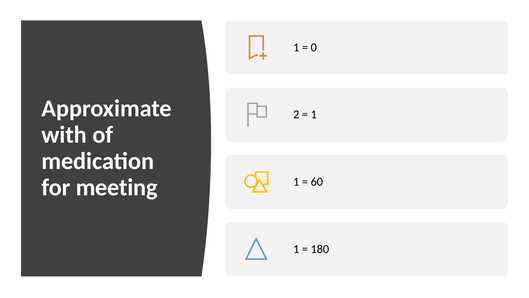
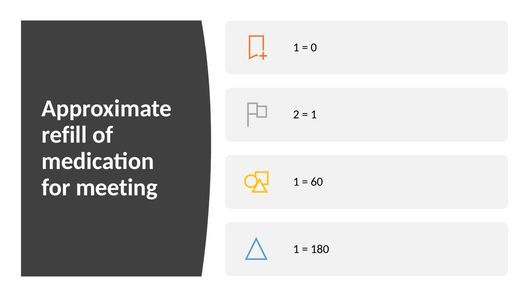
with: with -> refill (64, 135)
